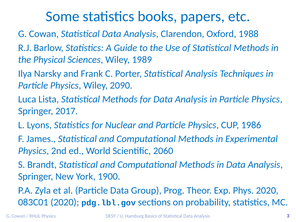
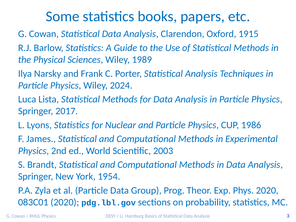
1988: 1988 -> 1915 (248, 34)
2090: 2090 -> 2024 (121, 85)
2060: 2060 -> 2003 (163, 151)
1900: 1900 -> 1954 (109, 176)
